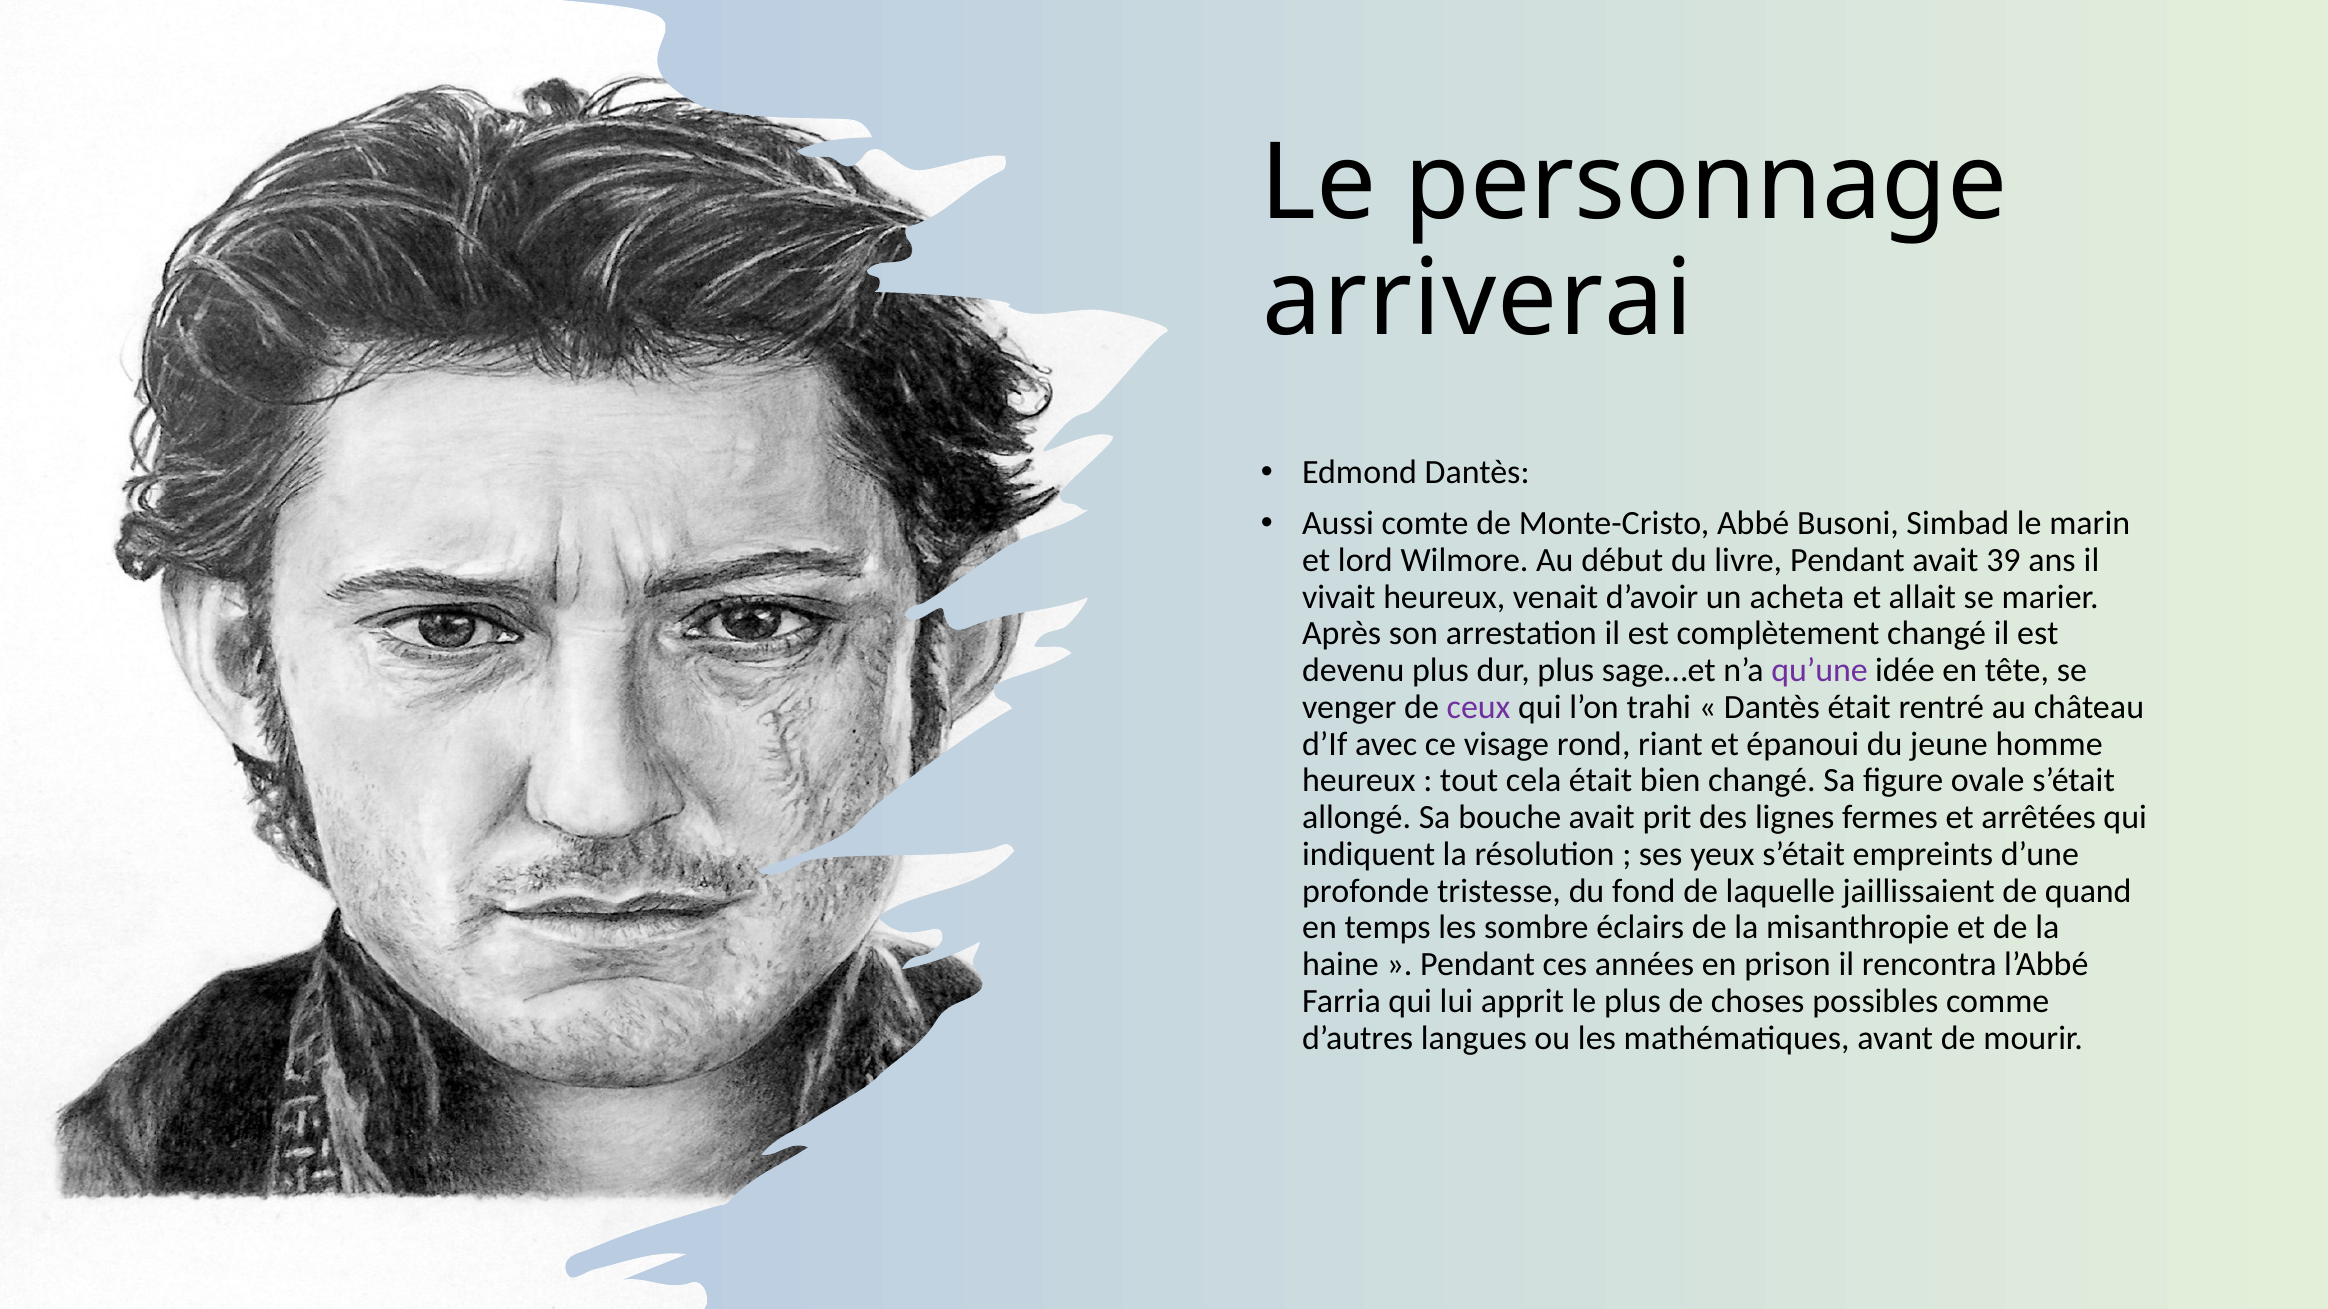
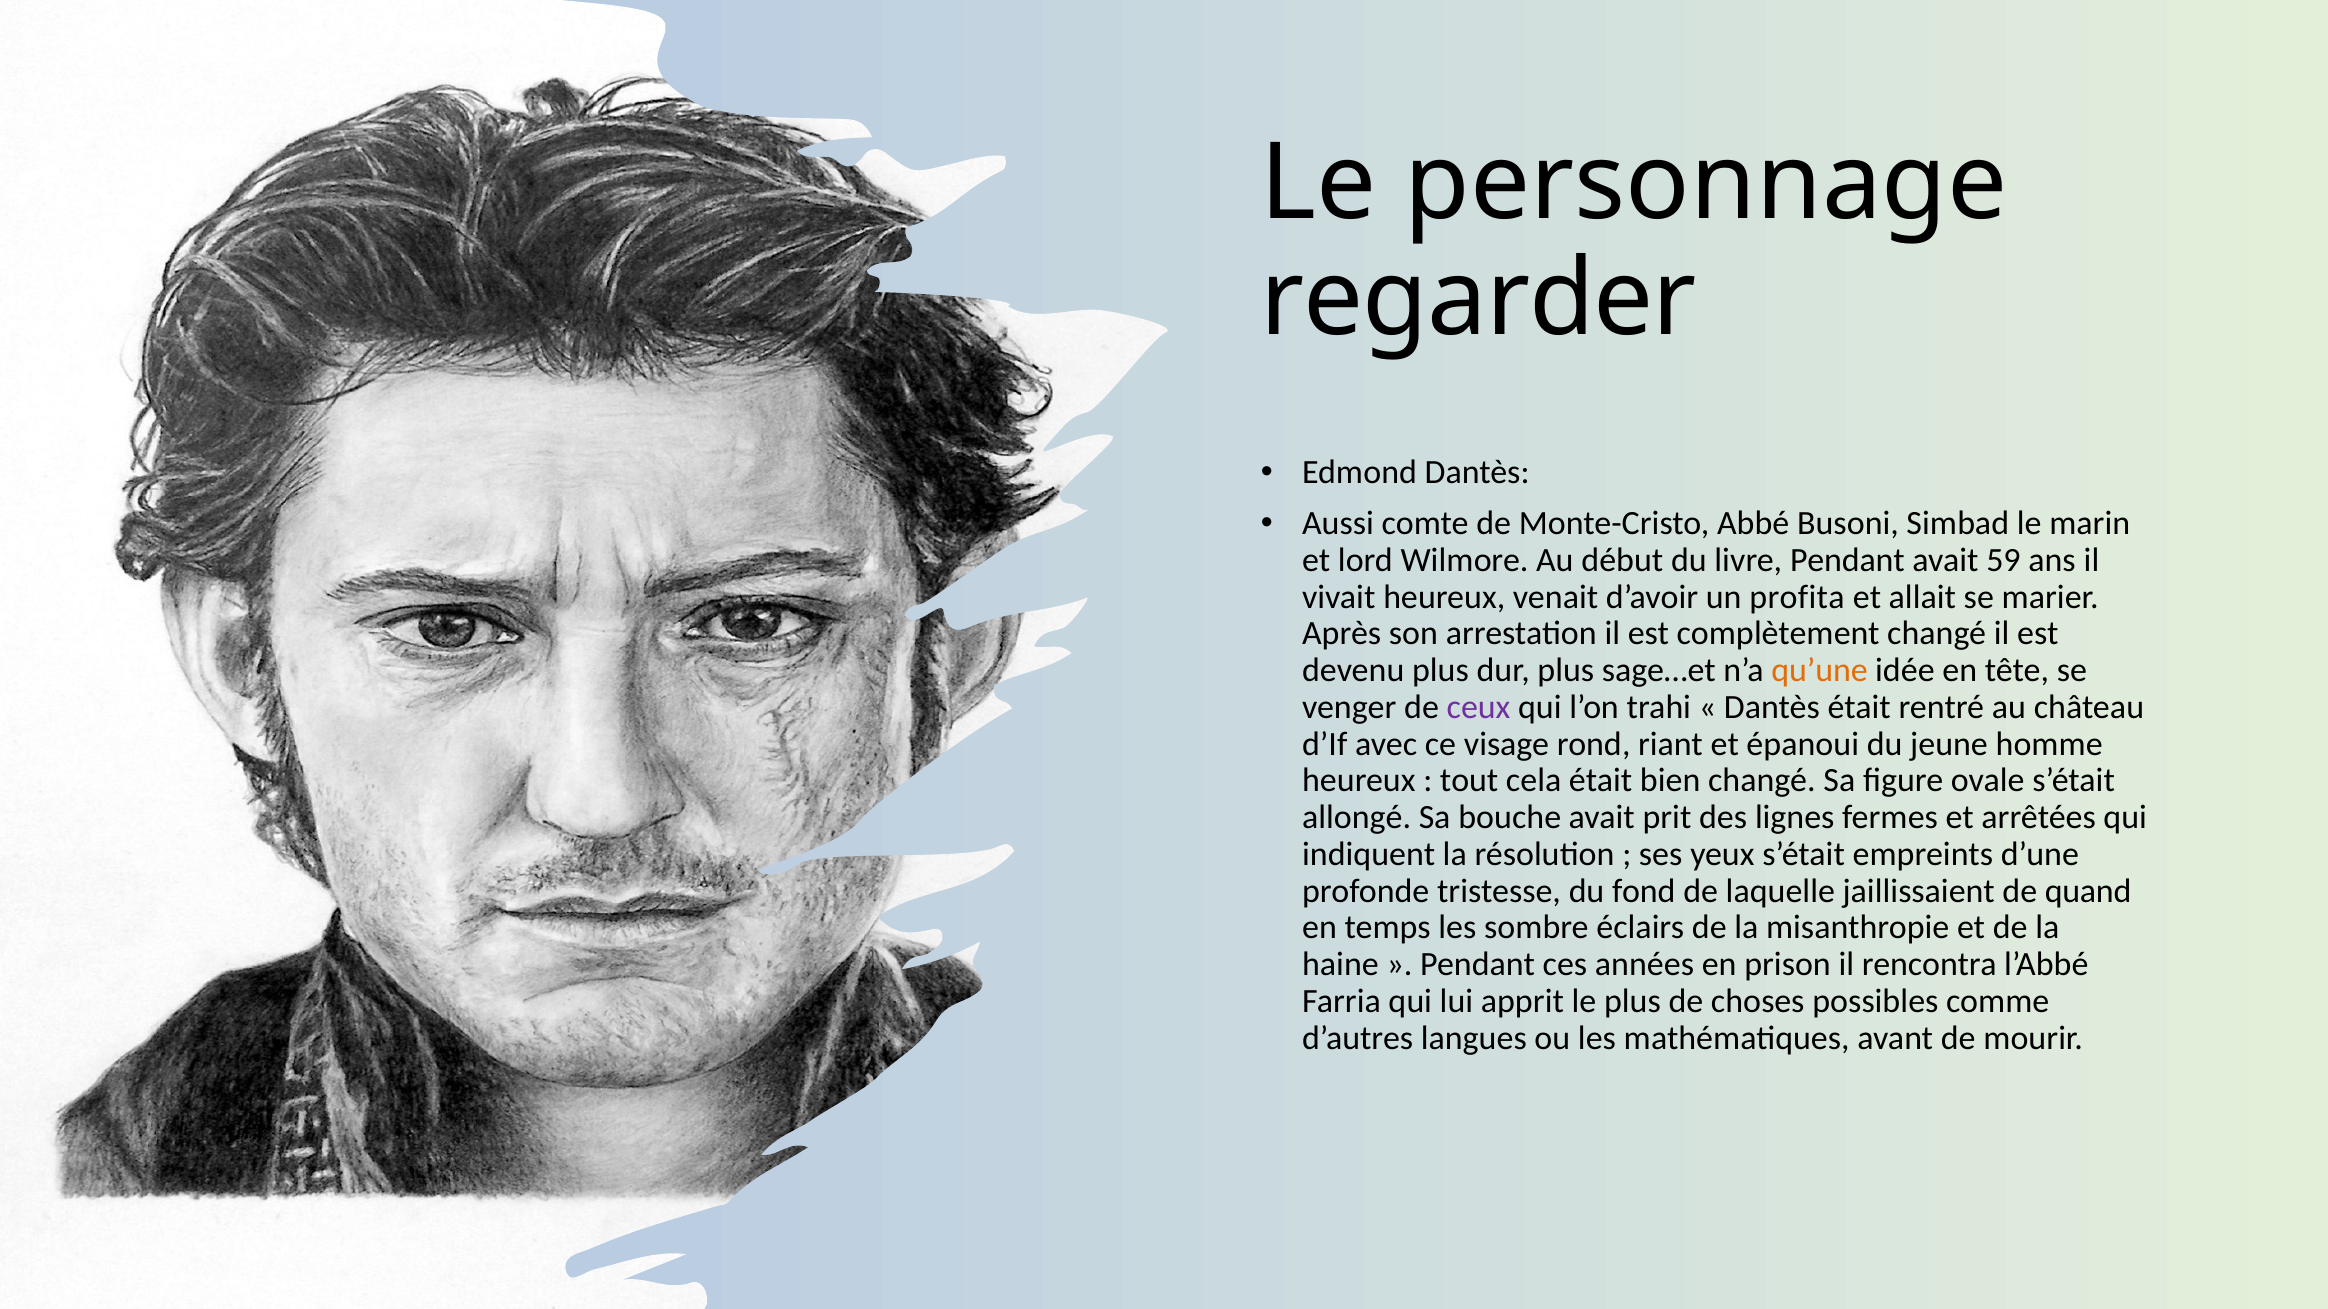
arriverai: arriverai -> regarder (1479, 299)
39: 39 -> 59 (2003, 560)
acheta: acheta -> profita (1797, 597)
qu’une colour: purple -> orange (1820, 671)
